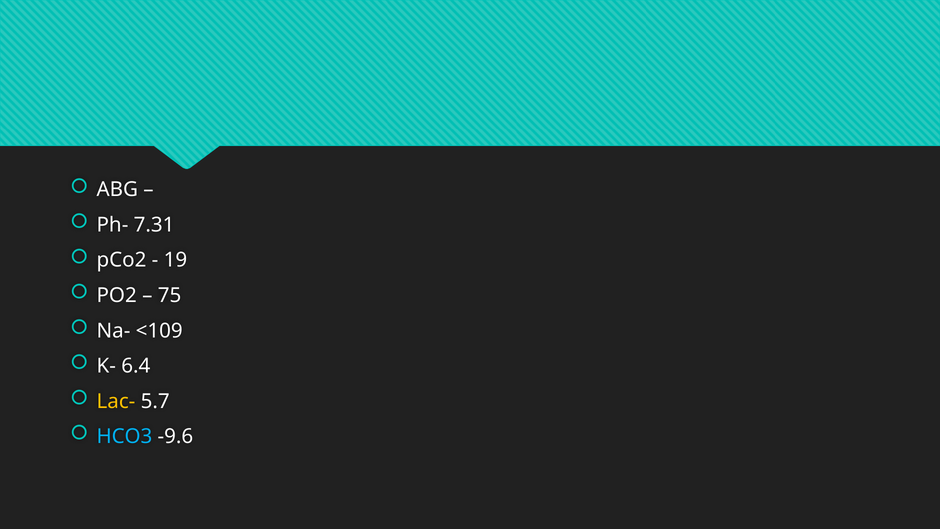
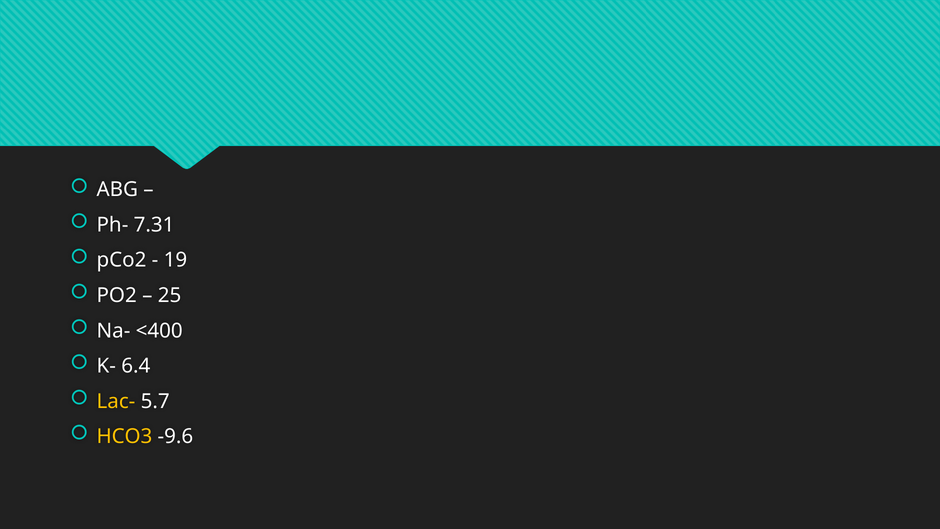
75: 75 -> 25 (170, 295)
<109: <109 -> <400 (159, 331)
HCO3 colour: light blue -> yellow (124, 436)
